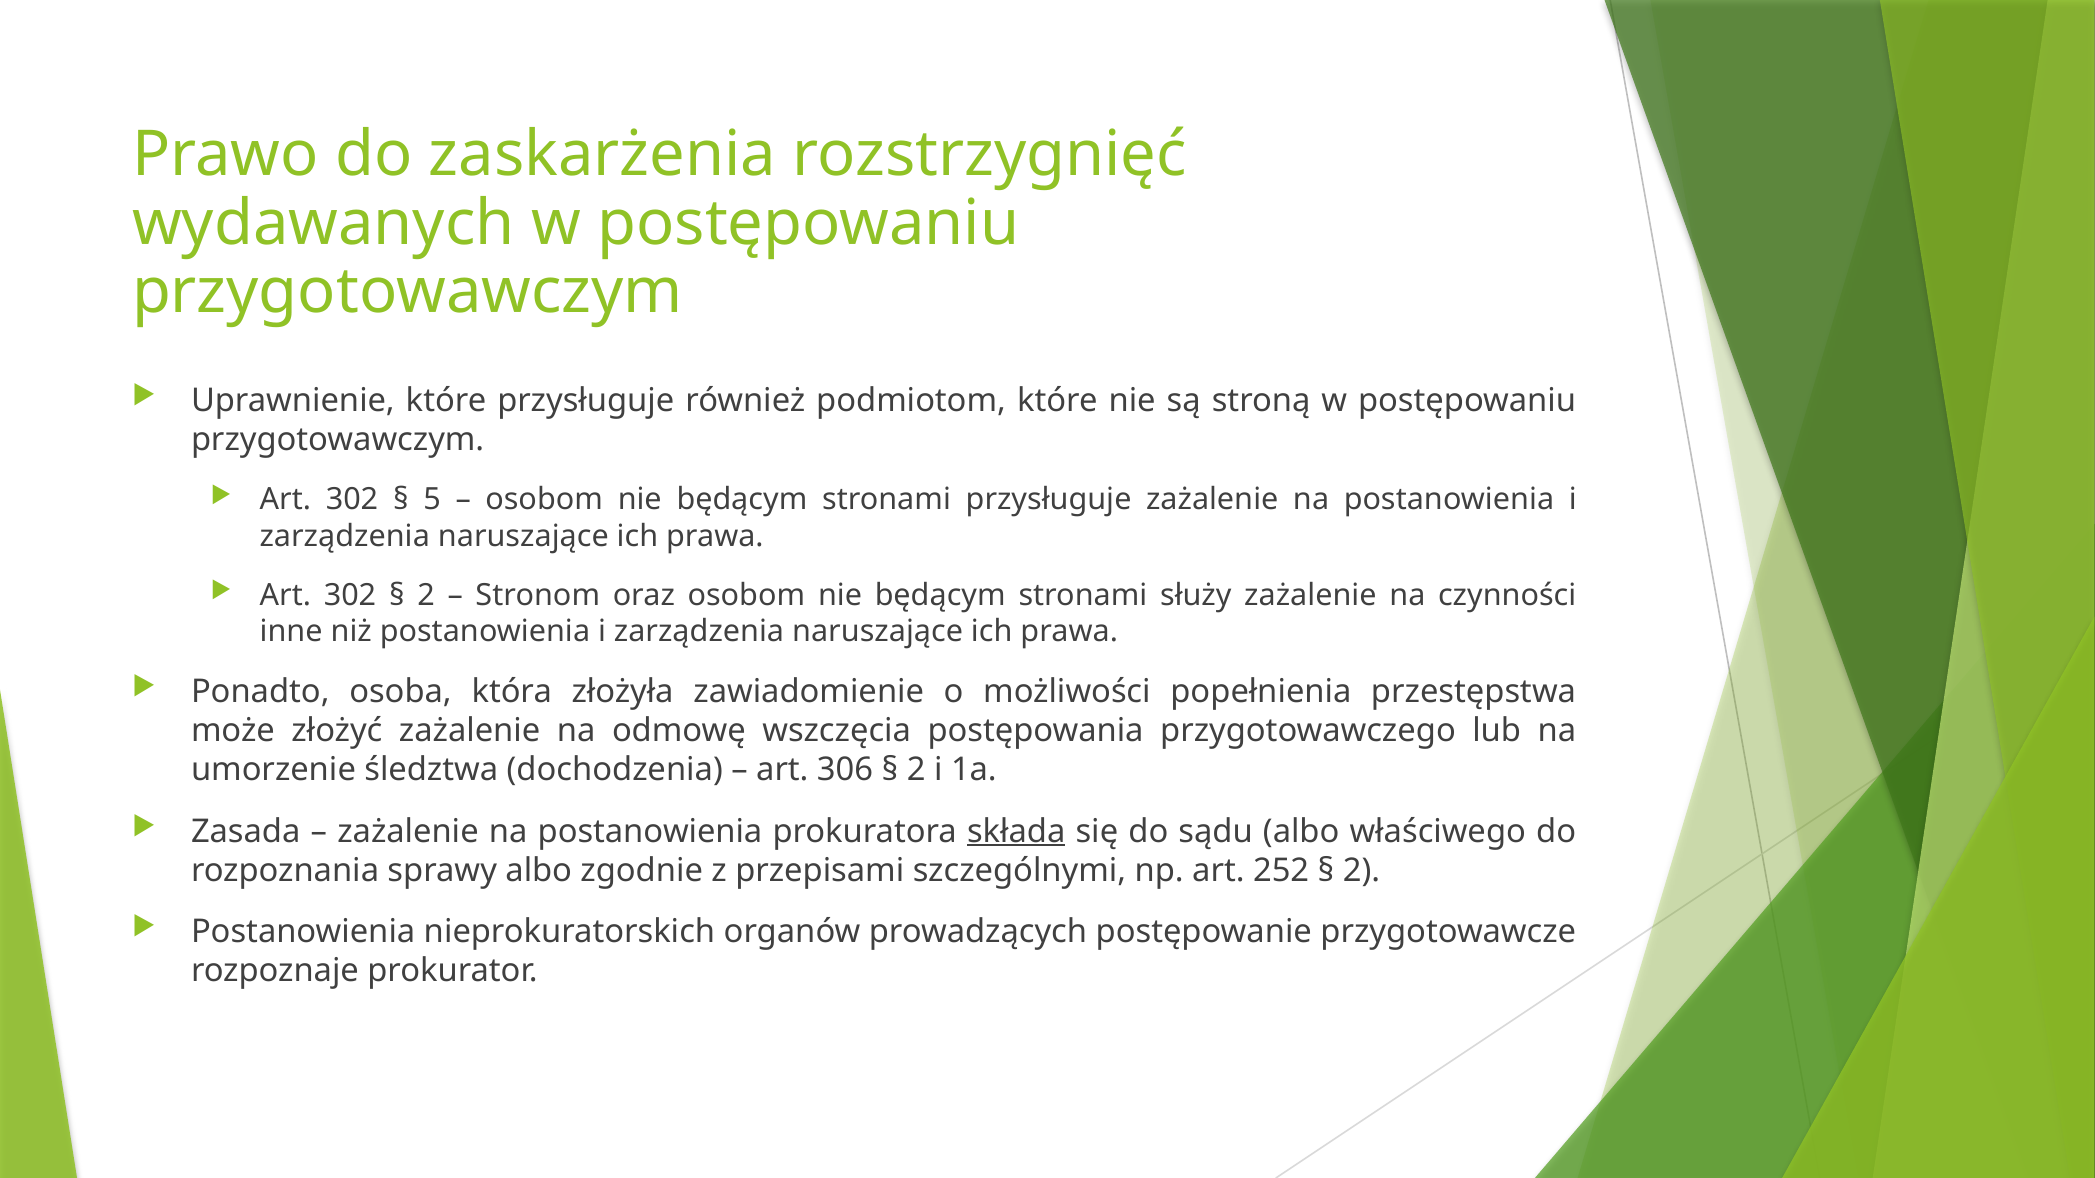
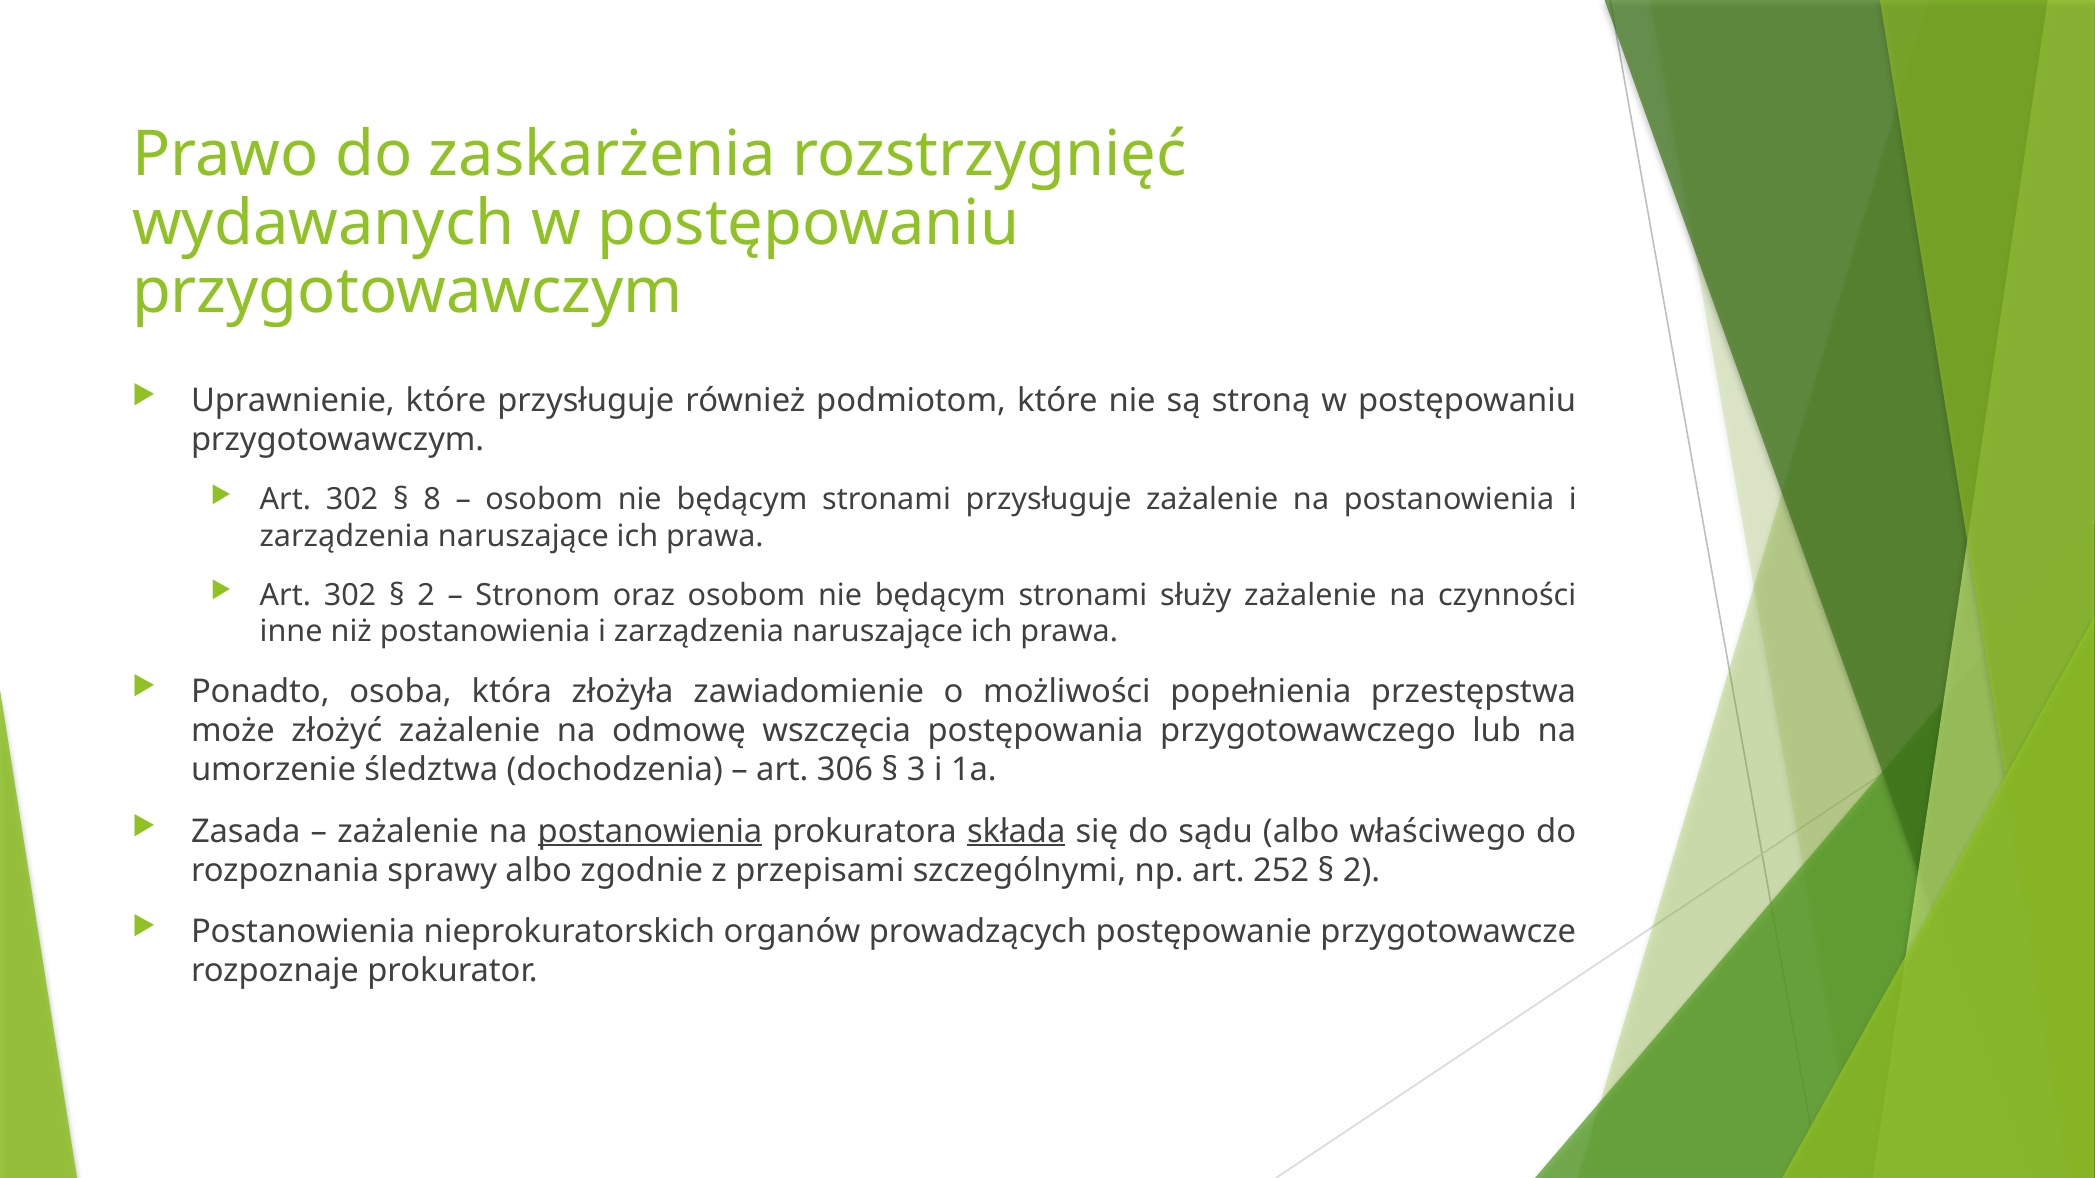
5: 5 -> 8 (432, 500)
2: 2 -> 3 (916, 770)
postanowienia underline: none -> present (650, 832)
